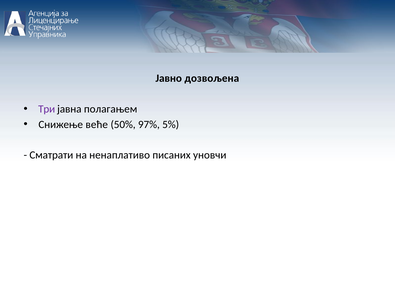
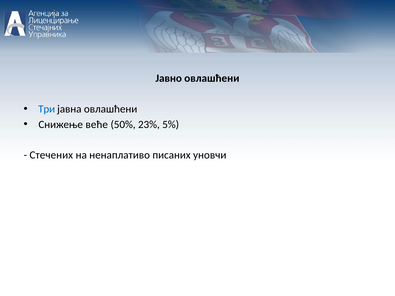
Јавно дозвољена: дозвољена -> овлашћени (212, 78)
Три colour: purple -> blue (47, 109)
јавна полагањем: полагањем -> овлашћени (111, 109)
97%: 97% -> 23% (149, 125)
Сматрати: Сматрати -> Стечених (51, 155)
